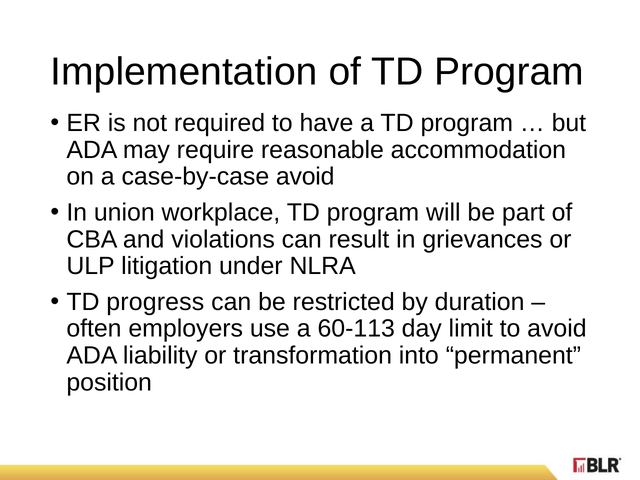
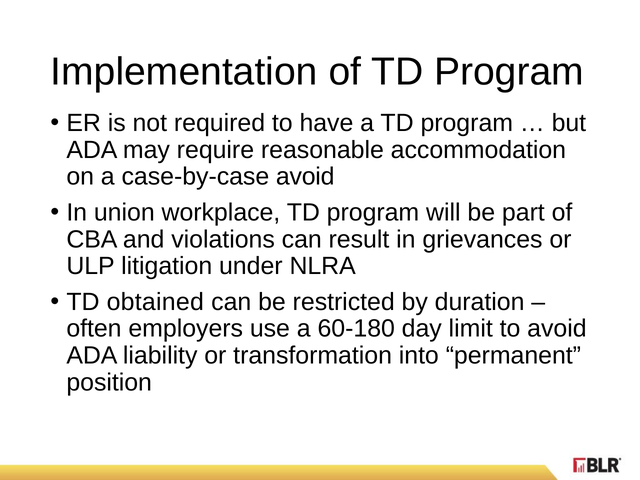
progress: progress -> obtained (155, 302)
60-113: 60-113 -> 60-180 (356, 329)
